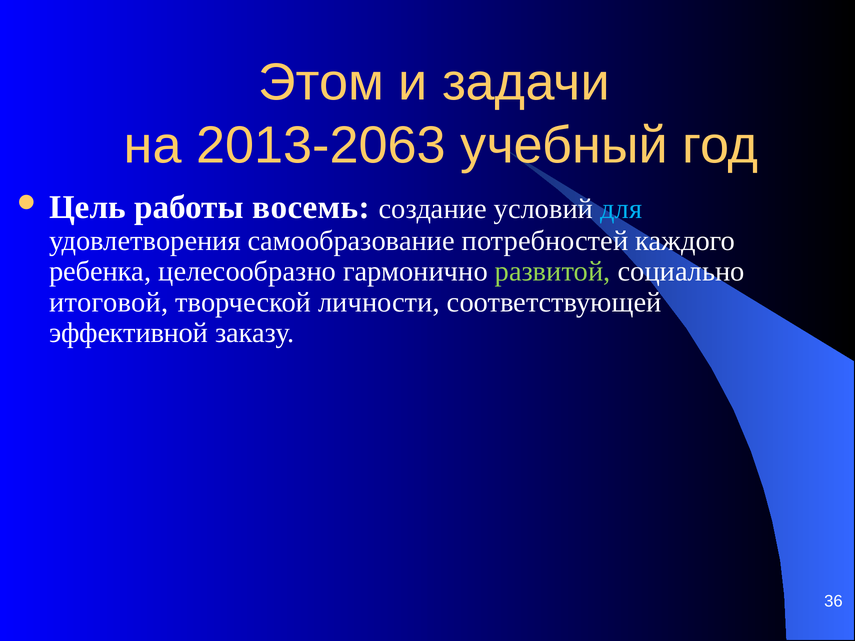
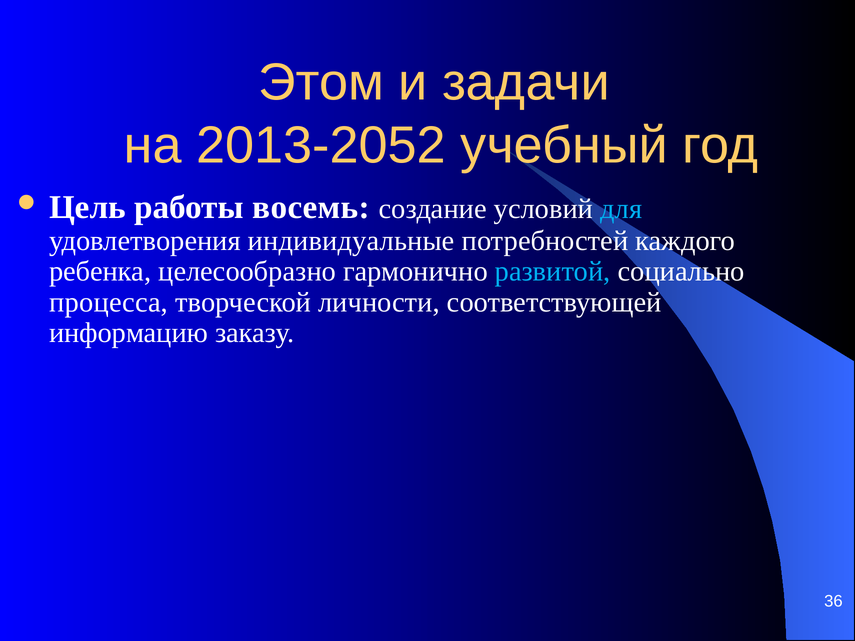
2013-2063: 2013-2063 -> 2013-2052 (321, 145)
самообразование: самообразование -> индивидуальные (351, 241)
развитой colour: light green -> light blue (553, 271)
итоговой: итоговой -> процесса (109, 302)
эффективной: эффективной -> информацию (129, 333)
